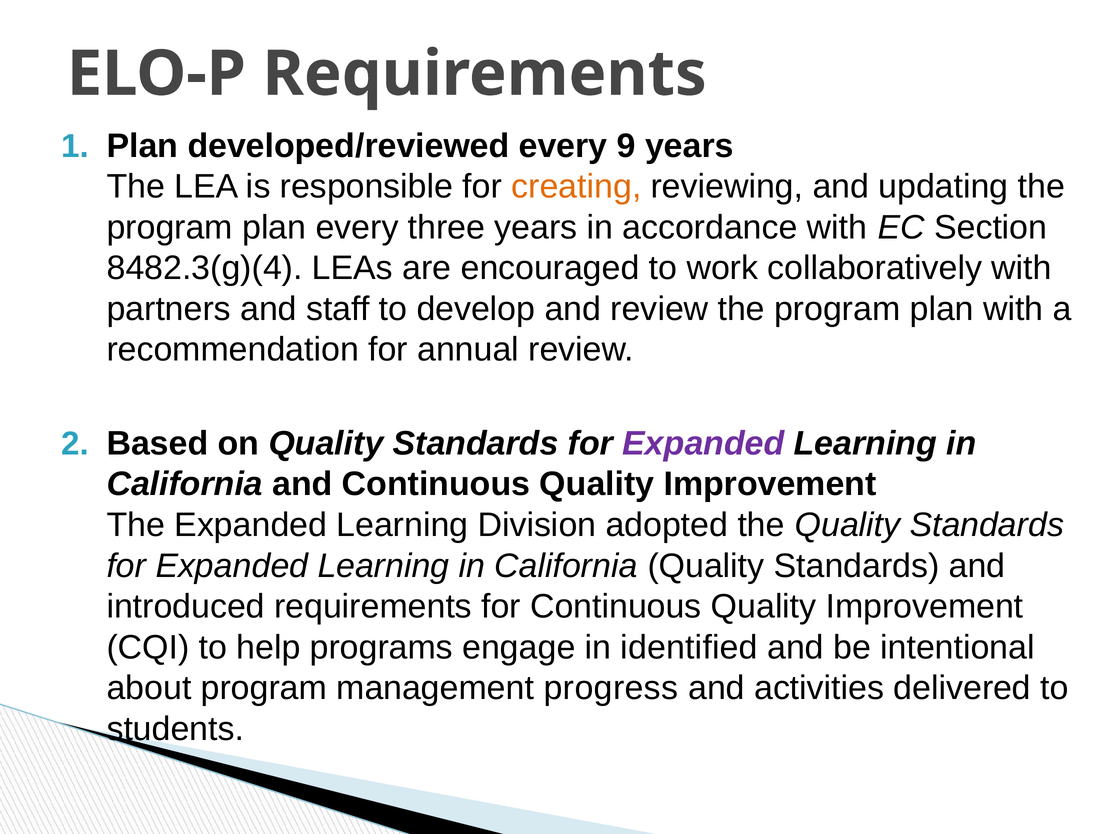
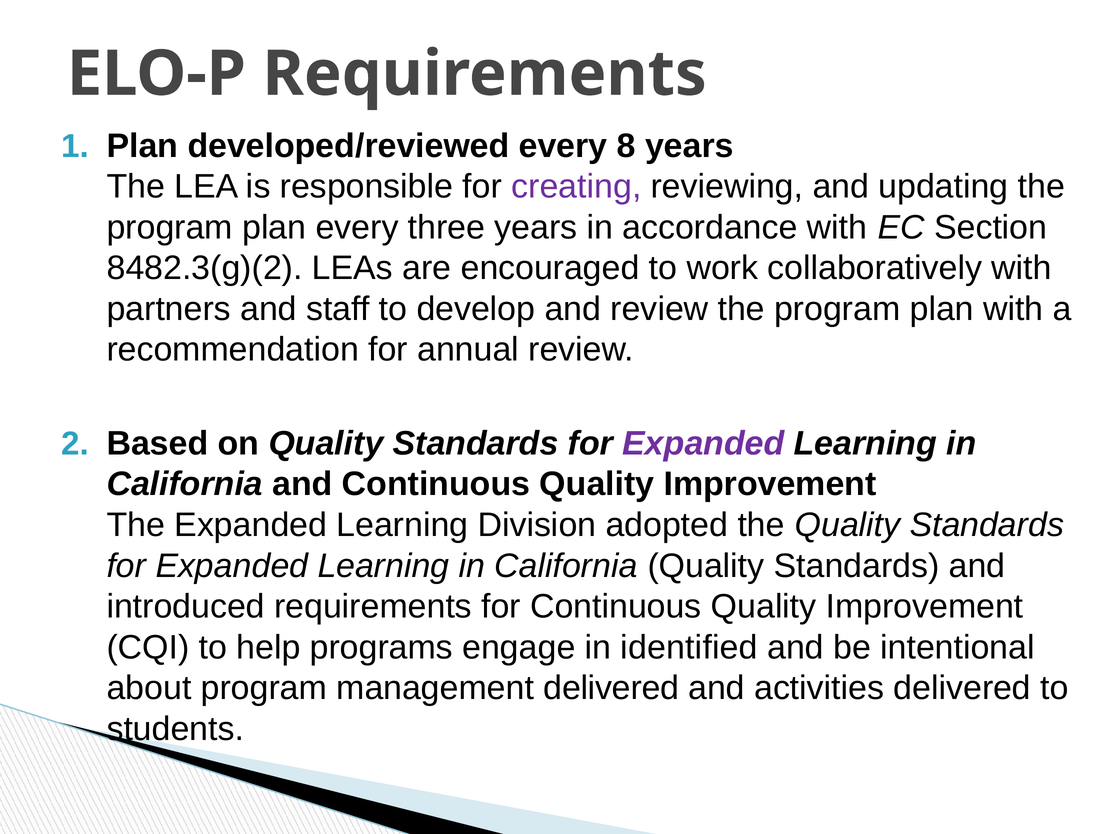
9: 9 -> 8 (626, 146)
creating colour: orange -> purple (576, 187)
8482.3(g)(4: 8482.3(g)(4 -> 8482.3(g)(2 (205, 268)
management progress: progress -> delivered (611, 688)
